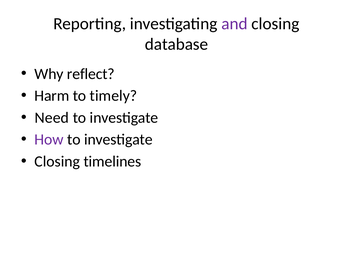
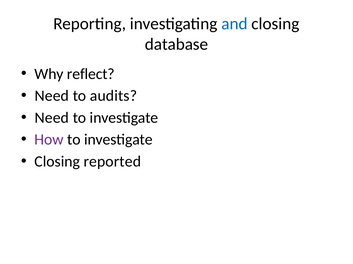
and colour: purple -> blue (234, 24)
Harm: Harm -> Need (52, 96)
timely: timely -> audits (113, 96)
timelines: timelines -> reported (112, 162)
